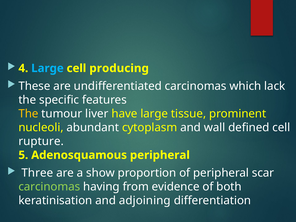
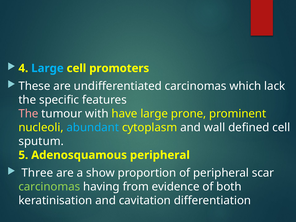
producing: producing -> promoters (119, 68)
The colour: yellow -> pink (28, 114)
liver: liver -> with (97, 114)
tissue: tissue -> prone (189, 114)
abundant colour: white -> light blue (93, 128)
rupture: rupture -> sputum (41, 141)
adjoining: adjoining -> cavitation (145, 201)
